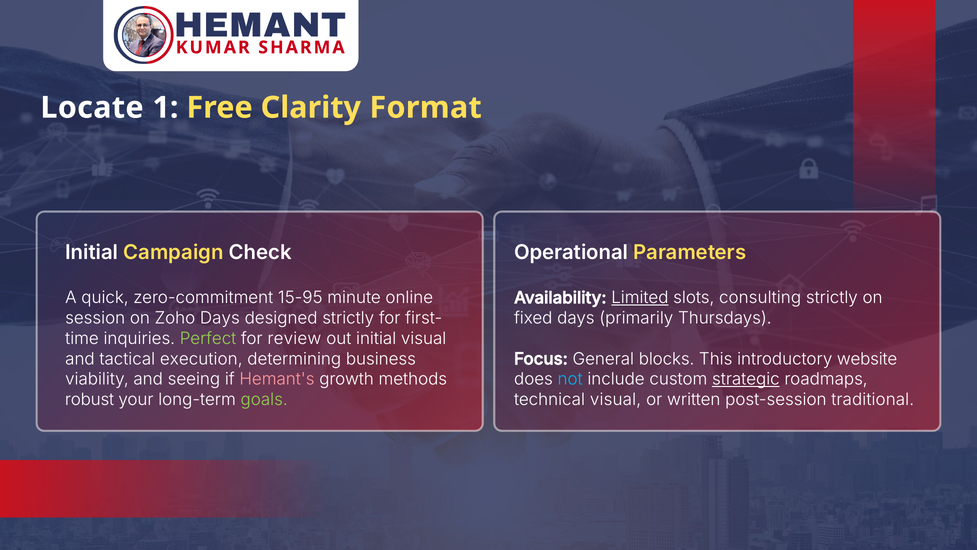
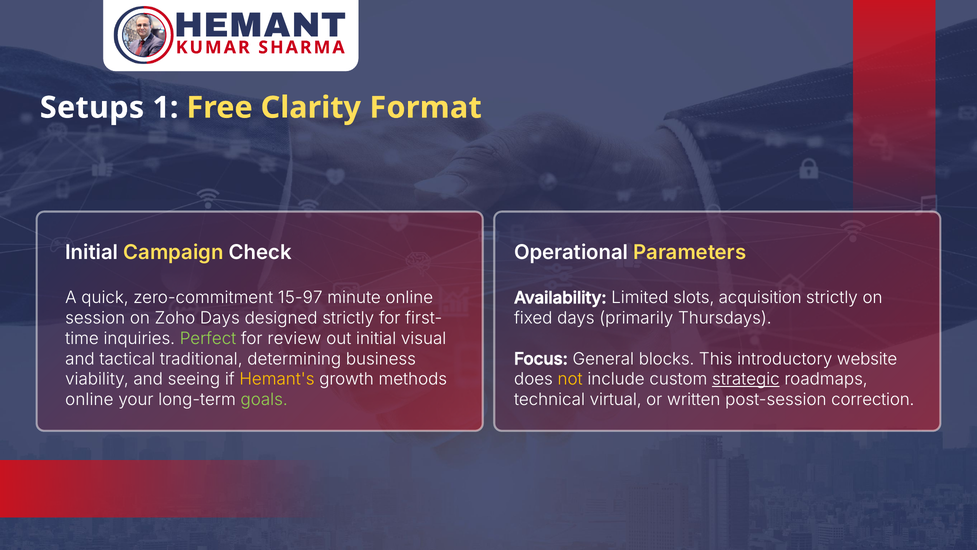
Locate: Locate -> Setups (92, 108)
15-95: 15-95 -> 15-97 (300, 298)
Limited underline: present -> none (640, 298)
consulting: consulting -> acquisition (760, 298)
execution: execution -> traditional (201, 359)
Hemant's colour: pink -> yellow (277, 379)
not colour: light blue -> yellow (570, 379)
robust: robust -> online (89, 399)
technical visual: visual -> virtual (616, 399)
traditional: traditional -> correction (873, 399)
